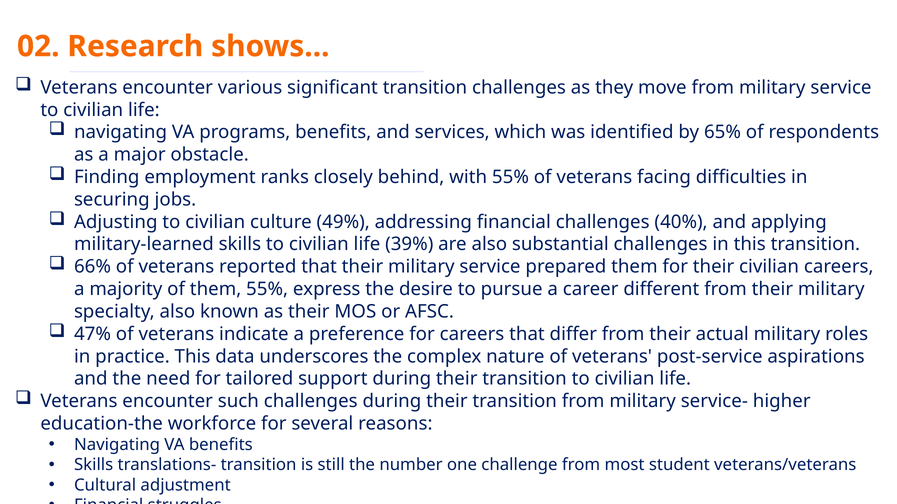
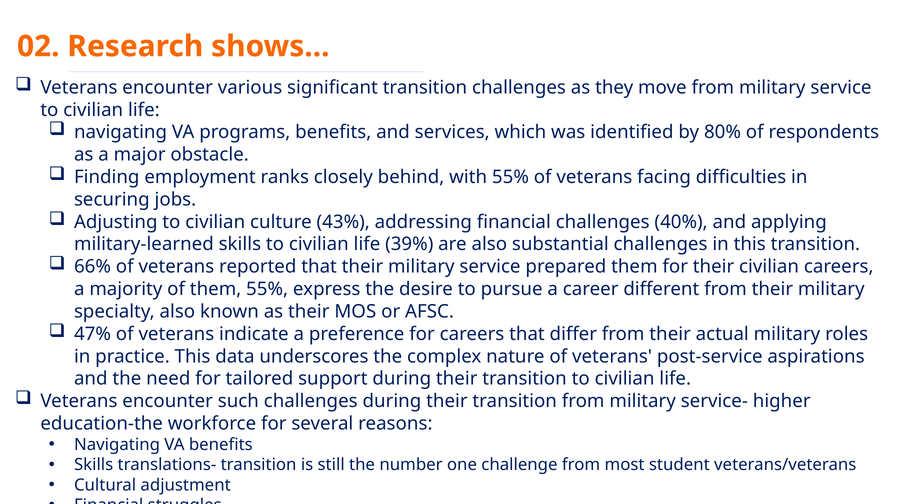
65%: 65% -> 80% (723, 132)
49%: 49% -> 43% (343, 222)
